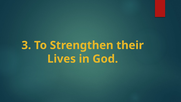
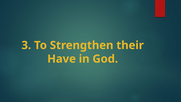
Lives: Lives -> Have (62, 59)
